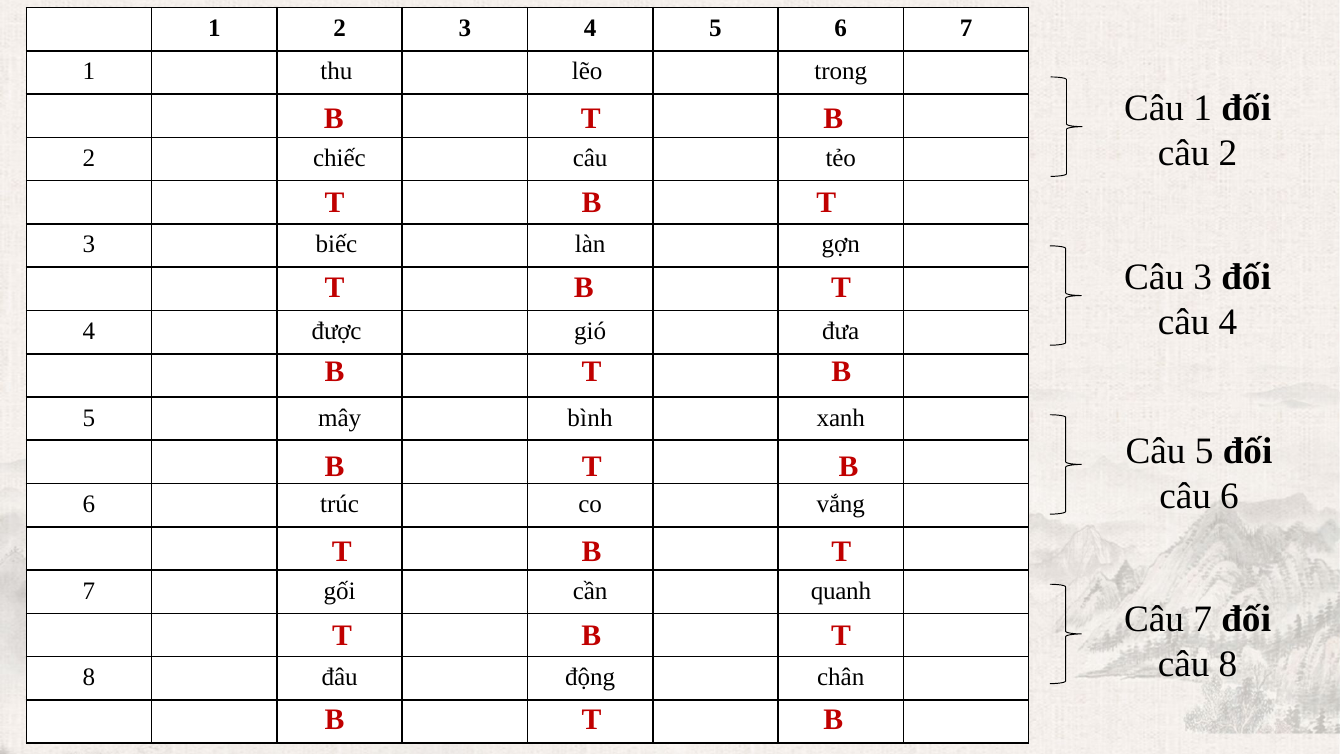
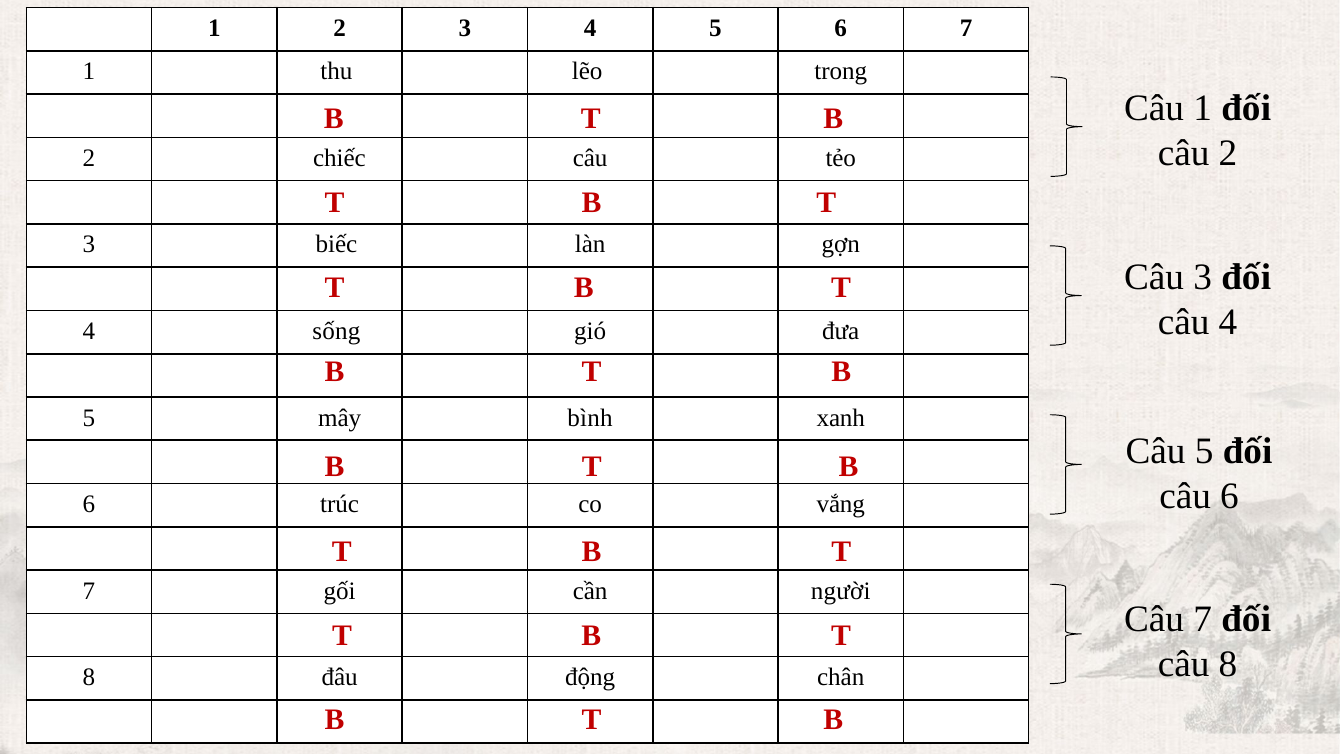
được: được -> sống (336, 331)
quanh: quanh -> người (841, 591)
